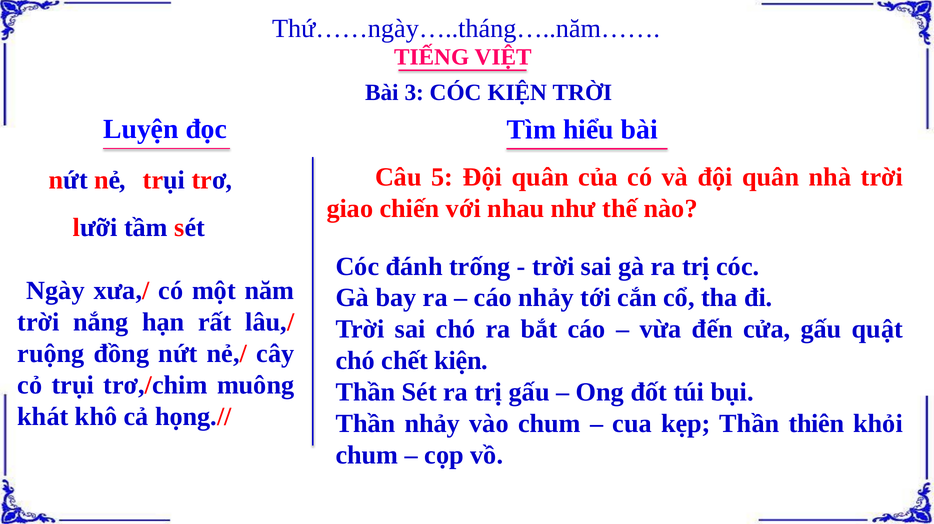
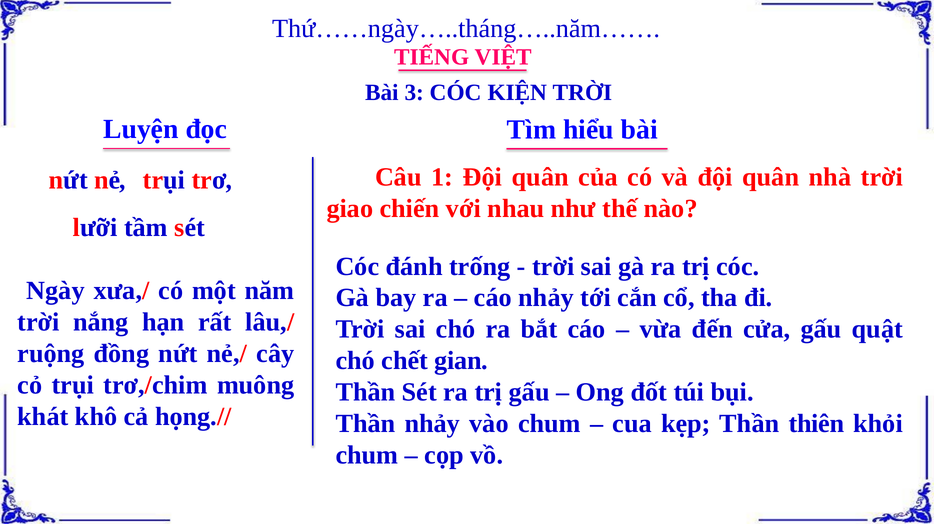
5: 5 -> 1 (442, 178)
chết kiện: kiện -> gian (461, 361)
